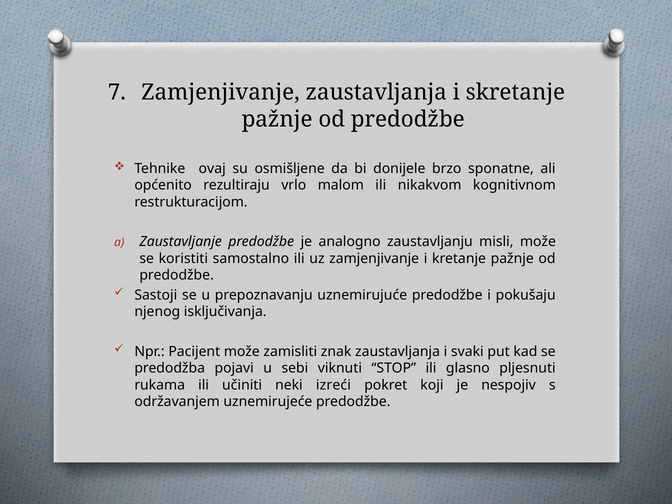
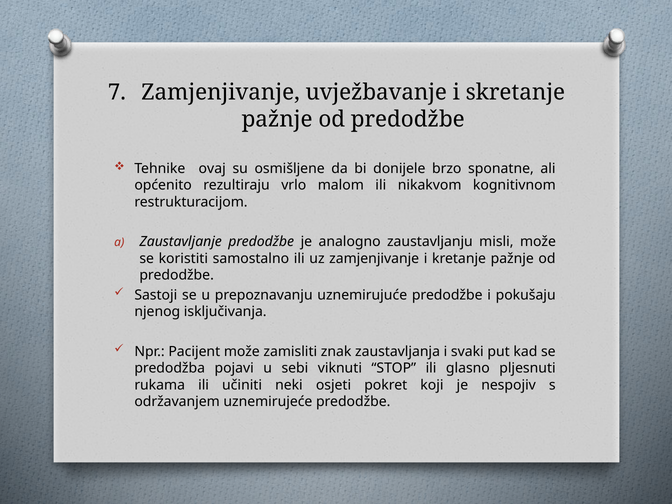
Zamjenjivanje zaustavljanja: zaustavljanja -> uvježbavanje (376, 92)
izreći: izreći -> osjeti (334, 385)
